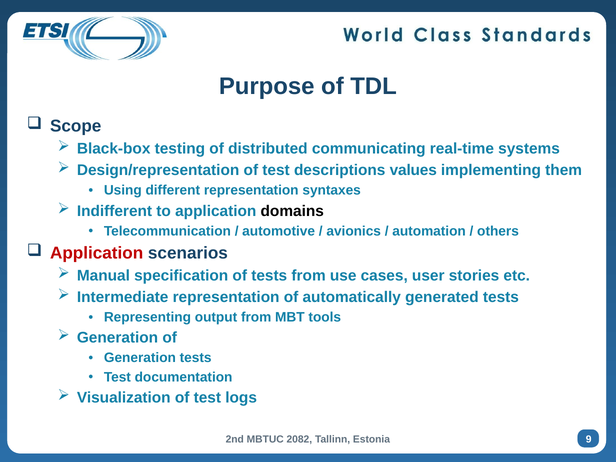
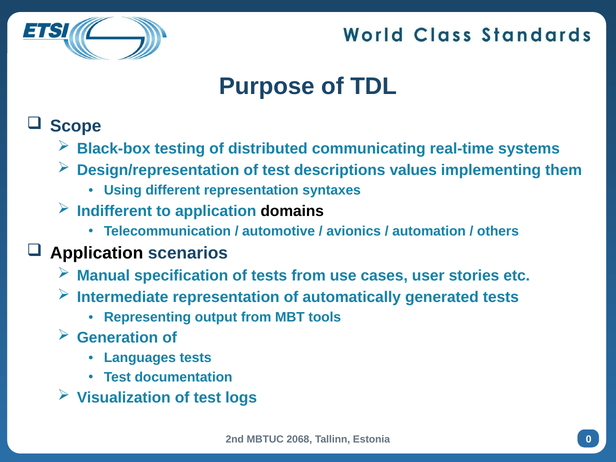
Application colour: red -> black (97, 253)
Generation: Generation -> Languages (140, 358)
2082: 2082 -> 2068 (299, 440)
9: 9 -> 0 (589, 439)
